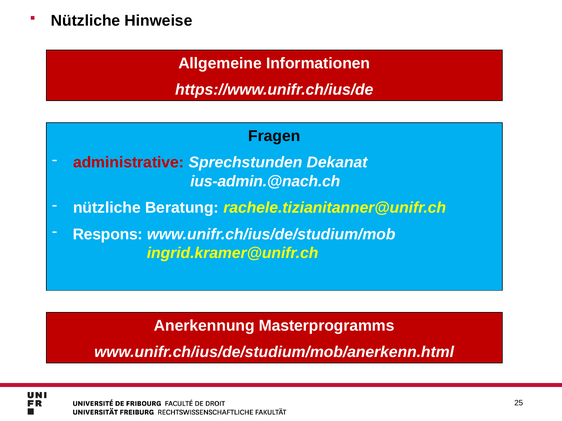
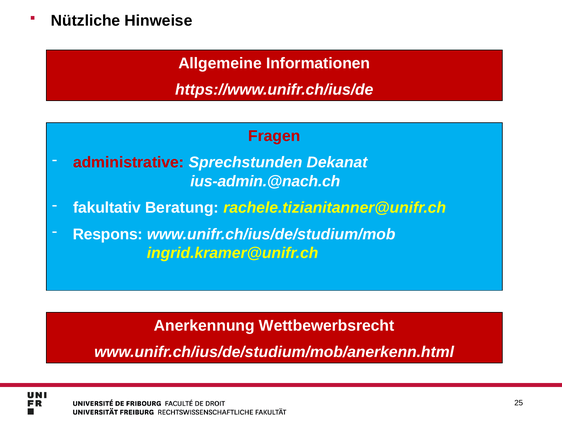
Fragen colour: black -> red (274, 136)
nützliche: nützliche -> fakultativ (107, 208)
Masterprogramms: Masterprogramms -> Wettbewerbsrecht (327, 326)
